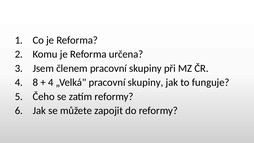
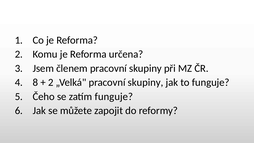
4: 4 -> 2 (51, 82)
zatím reformy: reformy -> funguje (114, 96)
